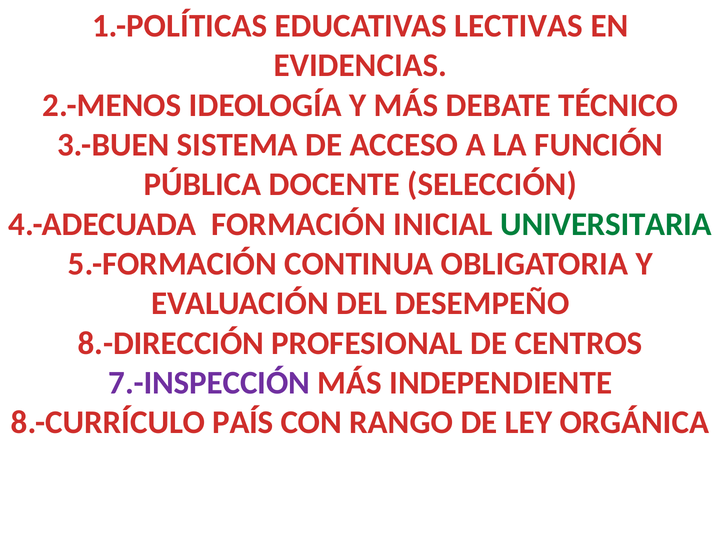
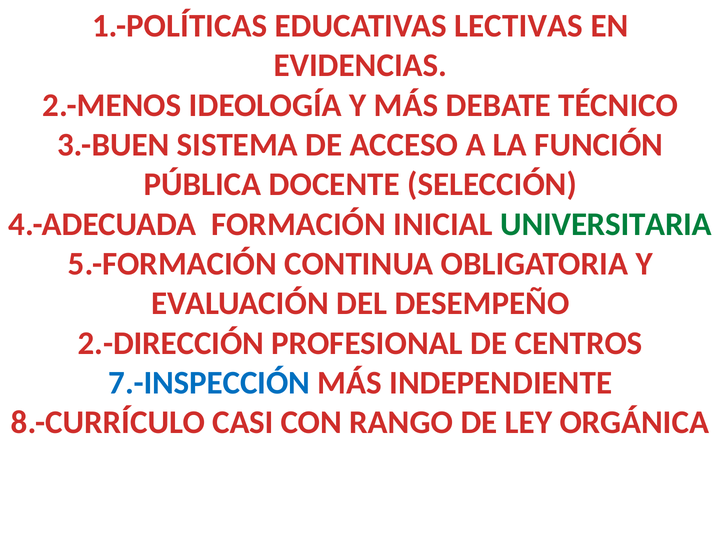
8.-DIRECCIÓN: 8.-DIRECCIÓN -> 2.-DIRECCIÓN (171, 343)
7.-INSPECCIÓN colour: purple -> blue (209, 383)
PAÍS: PAÍS -> CASI (243, 422)
